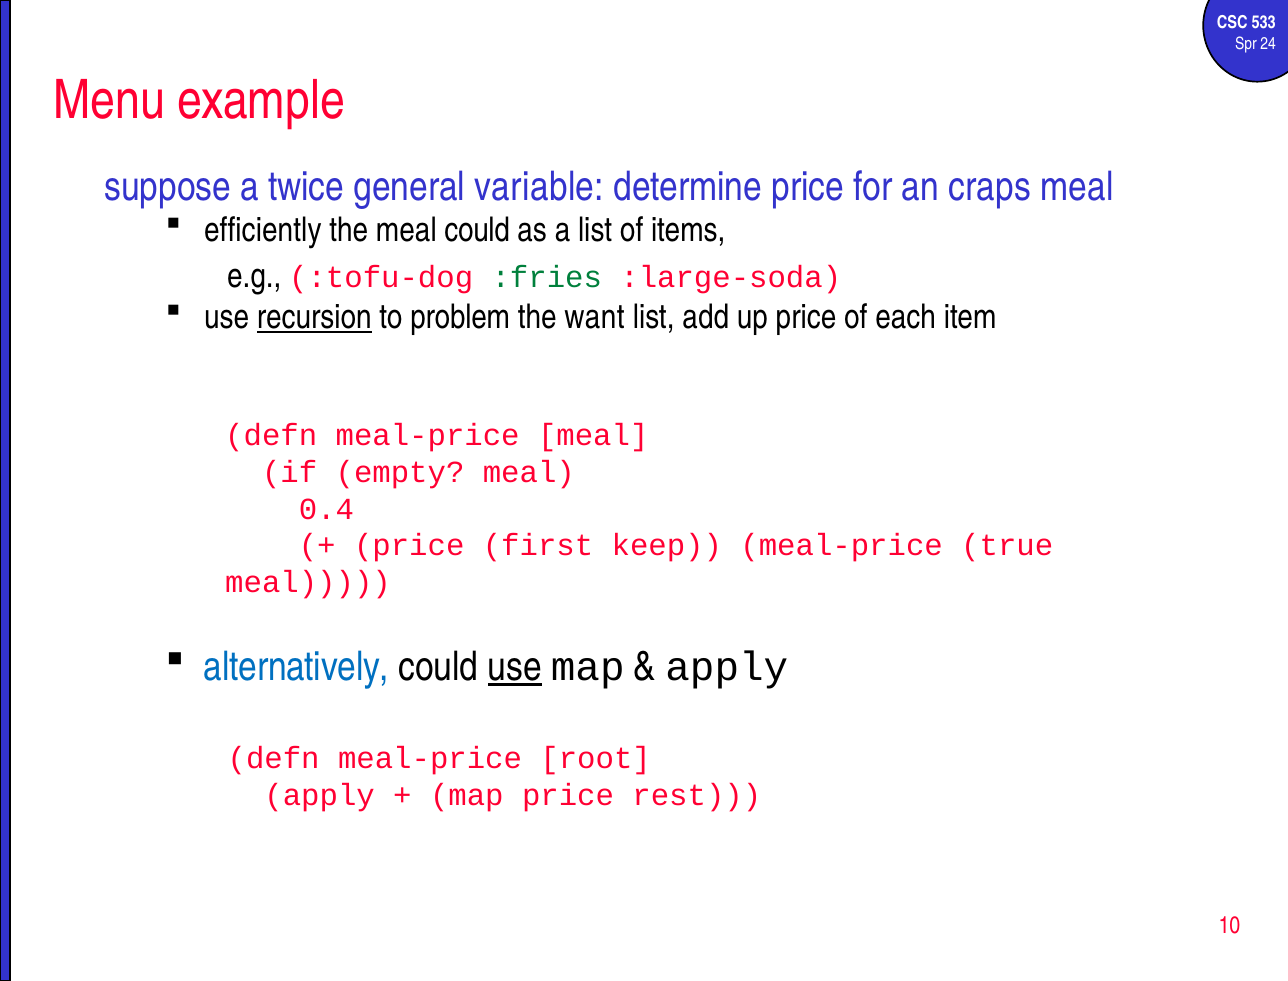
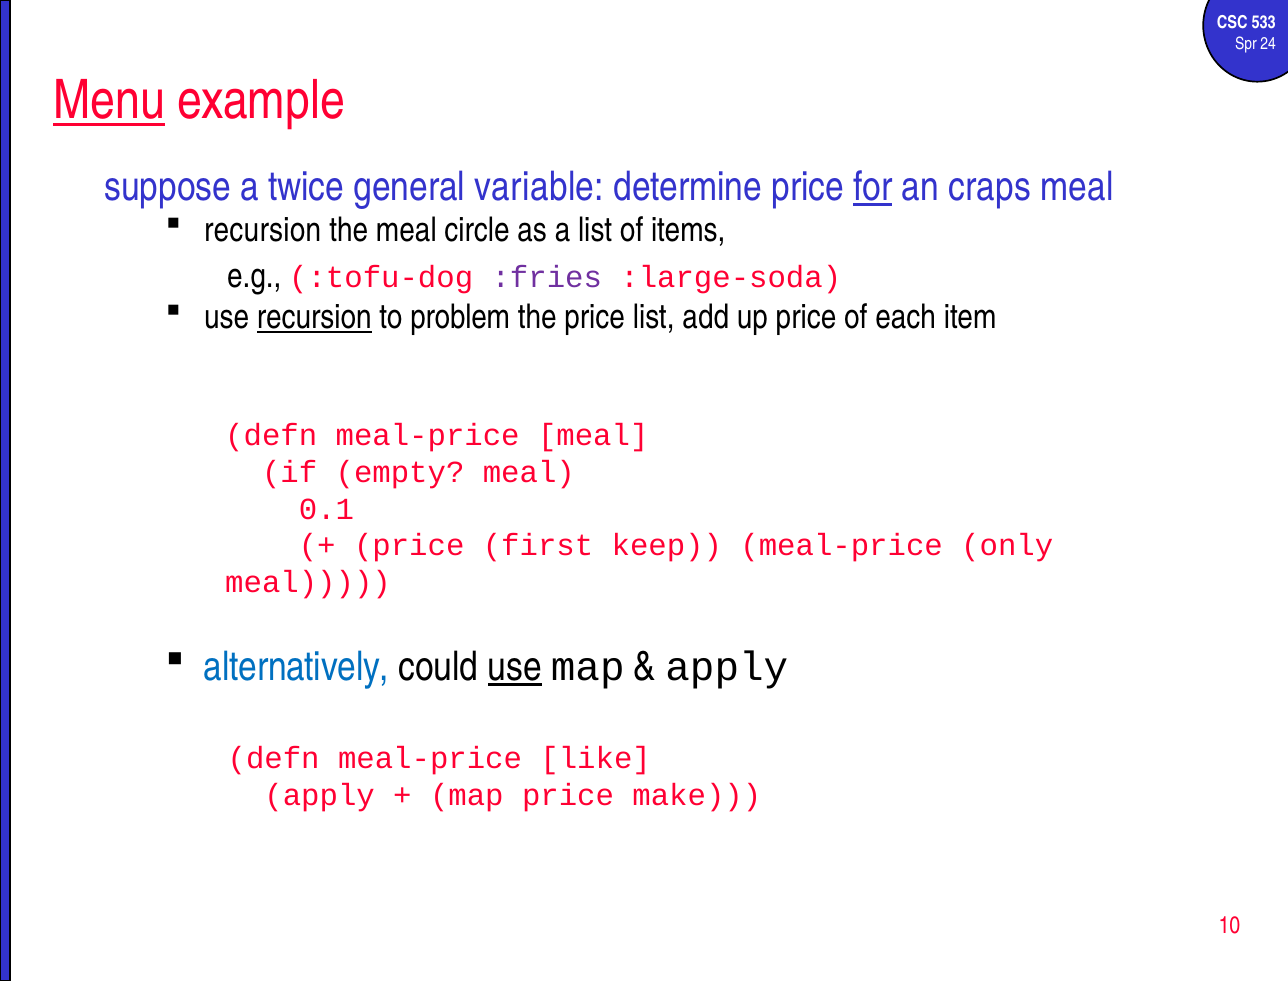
Menu underline: none -> present (109, 101)
for underline: none -> present (873, 187)
efficiently: efficiently -> recursion (263, 230)
meal could: could -> circle (477, 230)
:fries colour: green -> purple (547, 278)
the want: want -> price (595, 317)
0.4: 0.4 -> 0.1 (326, 509)
true: true -> only (1007, 546)
root: root -> like (596, 759)
rest: rest -> make (697, 795)
